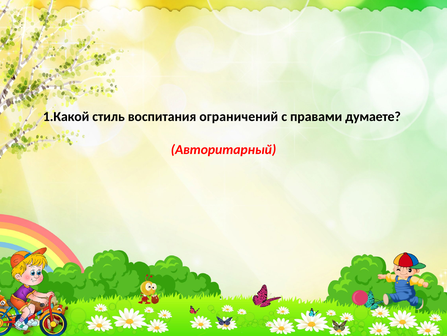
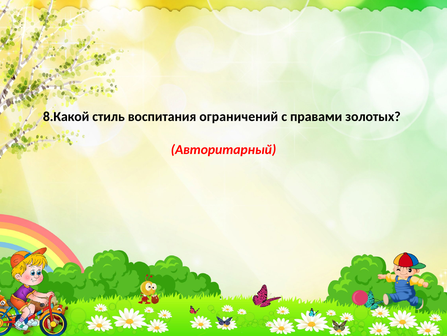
1.Какой: 1.Какой -> 8.Какой (66, 116)
думаете: думаете -> золотых (373, 116)
